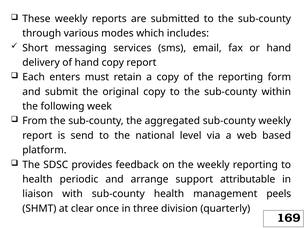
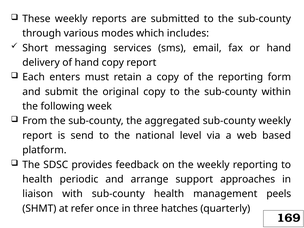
attributable: attributable -> approaches (248, 179)
clear: clear -> refer (82, 208)
division: division -> hatches (179, 208)
